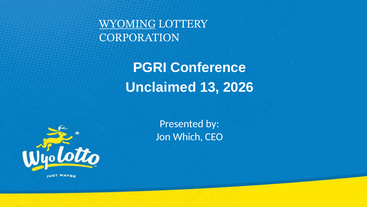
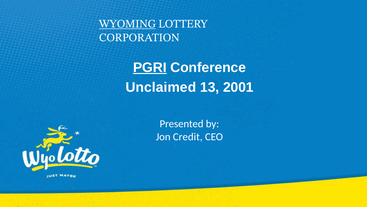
PGRI underline: none -> present (150, 67)
2026: 2026 -> 2001 (238, 87)
Which: Which -> Credit (188, 136)
